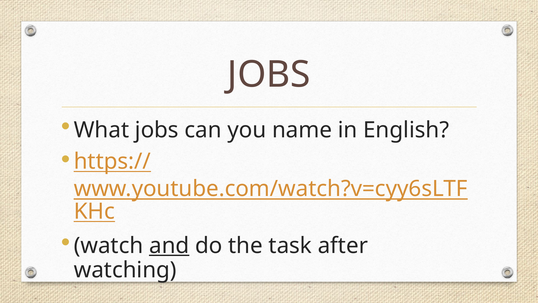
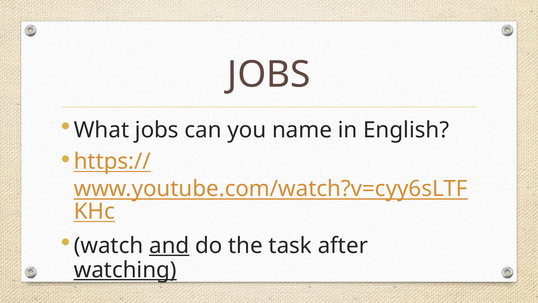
watching underline: none -> present (125, 270)
